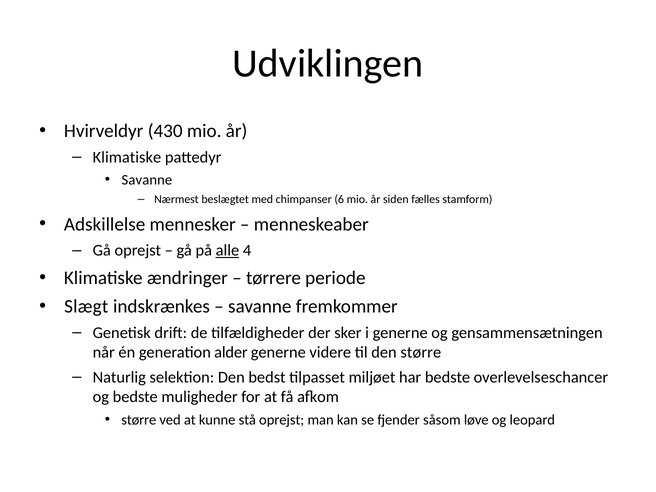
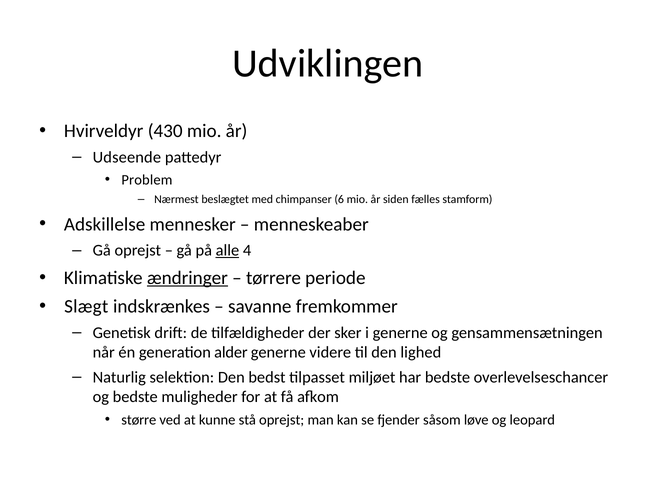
Klimatiske: Klimatiske -> Udseende (127, 157)
Savanne: Savanne -> Problem (147, 180)
ændringer underline: none -> present (187, 278)
den større: større -> lighed (421, 353)
